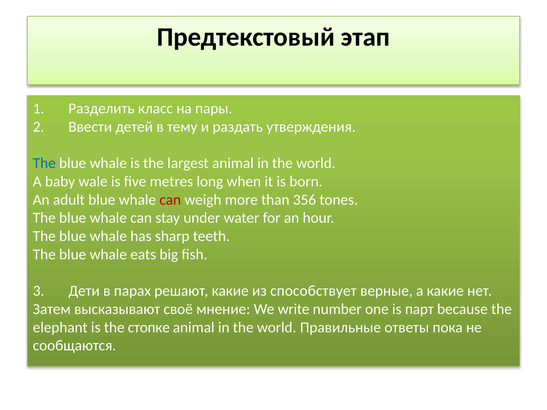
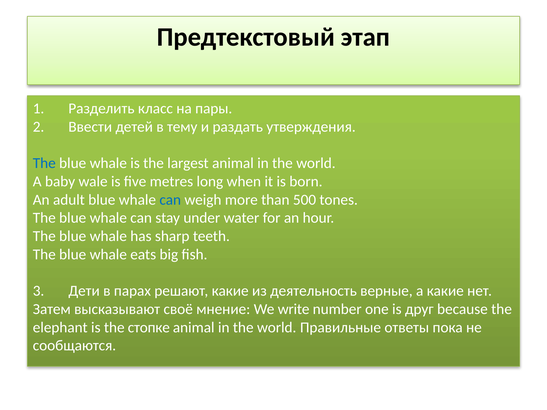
can colour: red -> blue (170, 200)
356: 356 -> 500 (305, 200)
способствует: способствует -> деятельность (314, 291)
парт: парт -> друг (419, 309)
